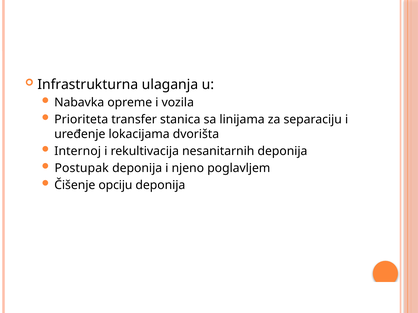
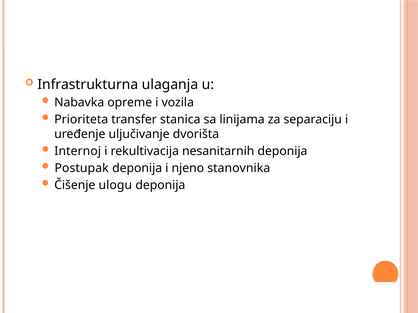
lokacijama: lokacijama -> uljučivanje (139, 134)
poglavljem: poglavljem -> stanovnika (239, 168)
opciju: opciju -> ulogu (115, 185)
